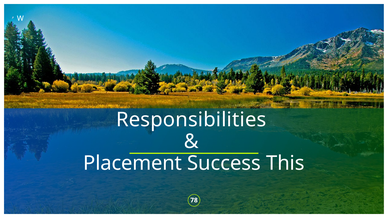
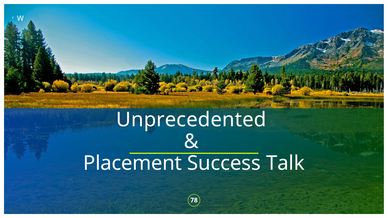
Responsibilities: Responsibilities -> Unprecedented (191, 120)
This: This -> Talk (285, 163)
